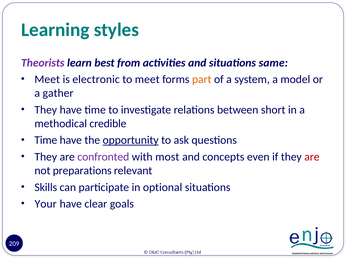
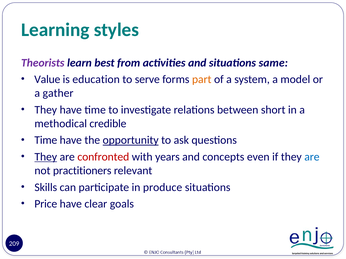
Meet: Meet -> Value (47, 80)
electronic: electronic -> education (96, 80)
to meet: meet -> serve (147, 80)
They underline: none -> present (46, 157)
confronted colour: purple -> red (103, 157)
most: most -> years (167, 157)
are colour: red -> blue (312, 157)
preparations: preparations -> practitioners (82, 171)
optional: optional -> produce (163, 188)
Your: Your -> Price (46, 204)
